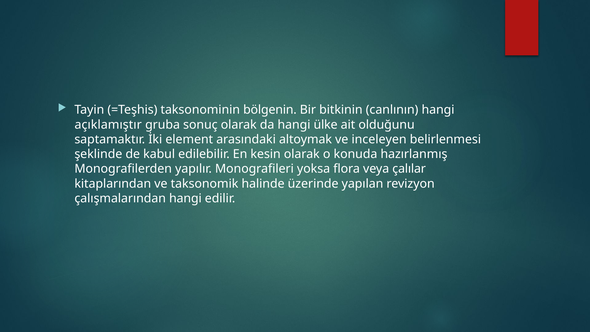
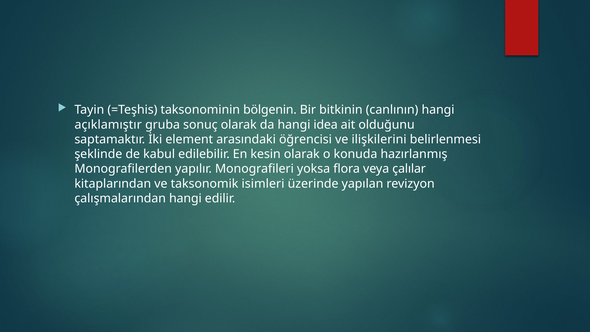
ülke: ülke -> idea (326, 125)
altoymak: altoymak -> öğrencisi (305, 139)
inceleyen: inceleyen -> ilişkilerini (379, 139)
halinde: halinde -> isimleri (263, 184)
